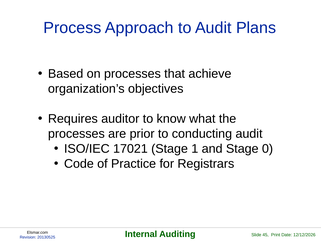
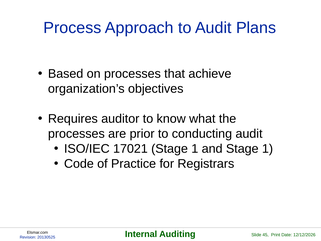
and Stage 0: 0 -> 1 (268, 149)
